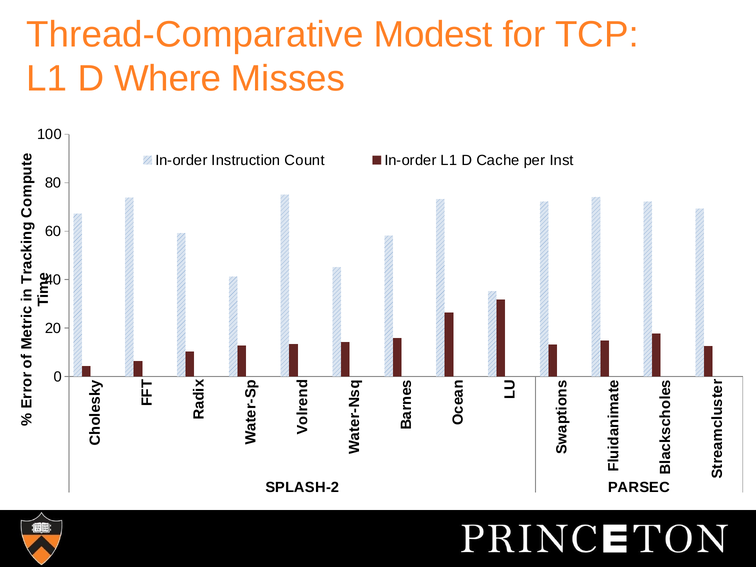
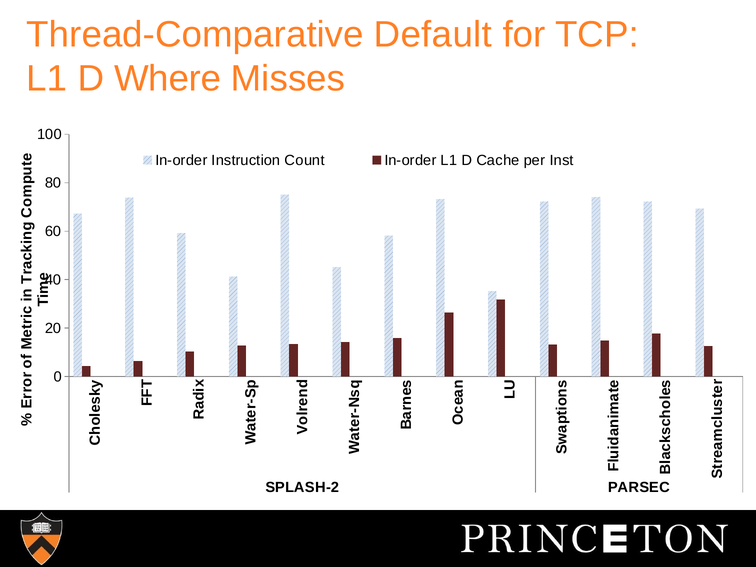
Modest: Modest -> Default (433, 35)
